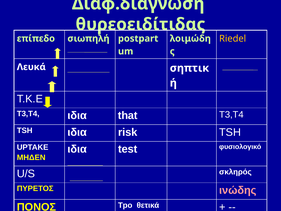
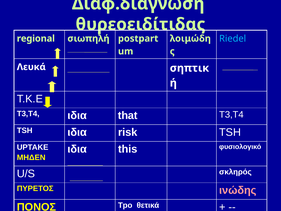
Riedel colour: yellow -> light blue (233, 38)
επίπεδο: επίπεδο -> regional (36, 38)
test: test -> this (128, 149)
